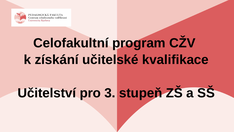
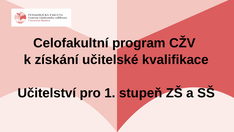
3: 3 -> 1 (110, 93)
